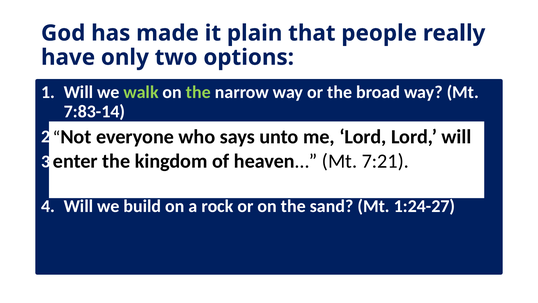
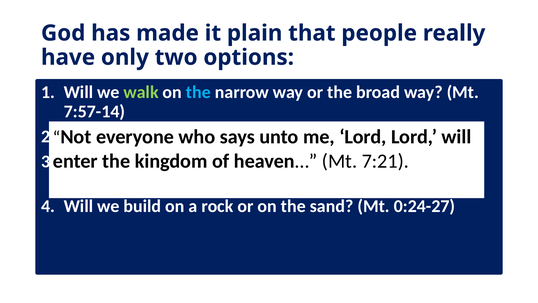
the colour: light green -> light blue (198, 92)
7:83-14: 7:83-14 -> 7:57-14 (94, 112)
1:24-27: 1:24-27 -> 0:24-27 (424, 206)
